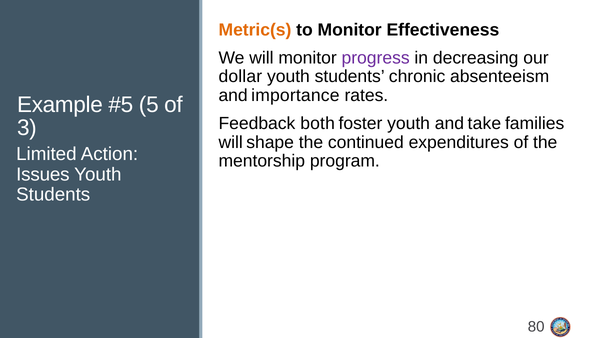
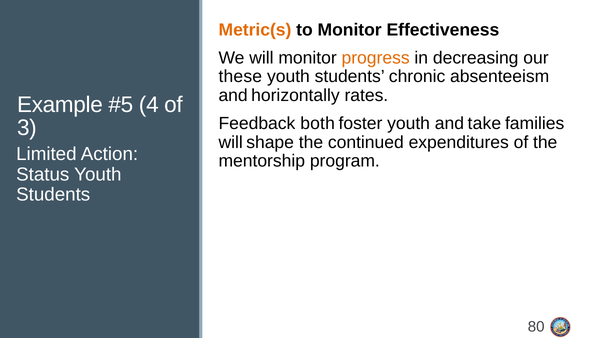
progress colour: purple -> orange (376, 58)
dollar: dollar -> these (240, 77)
importance: importance -> horizontally (295, 96)
5: 5 -> 4 (149, 105)
Issues: Issues -> Status (43, 175)
